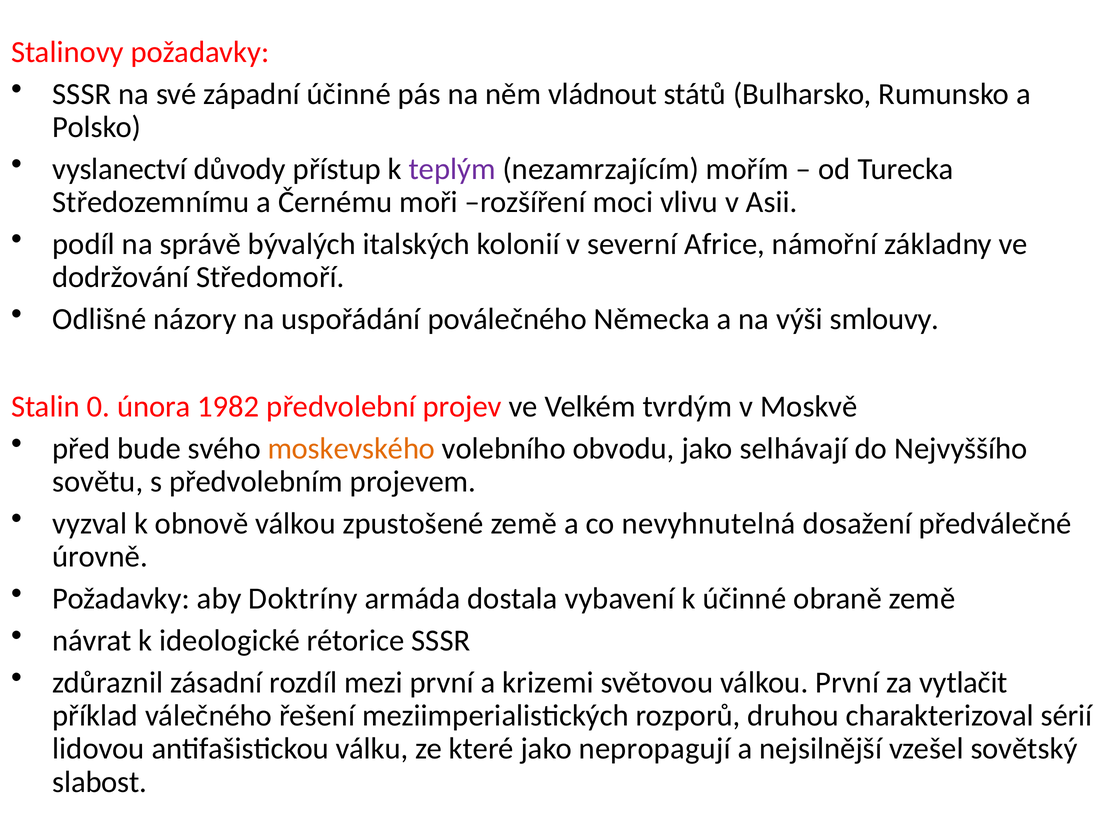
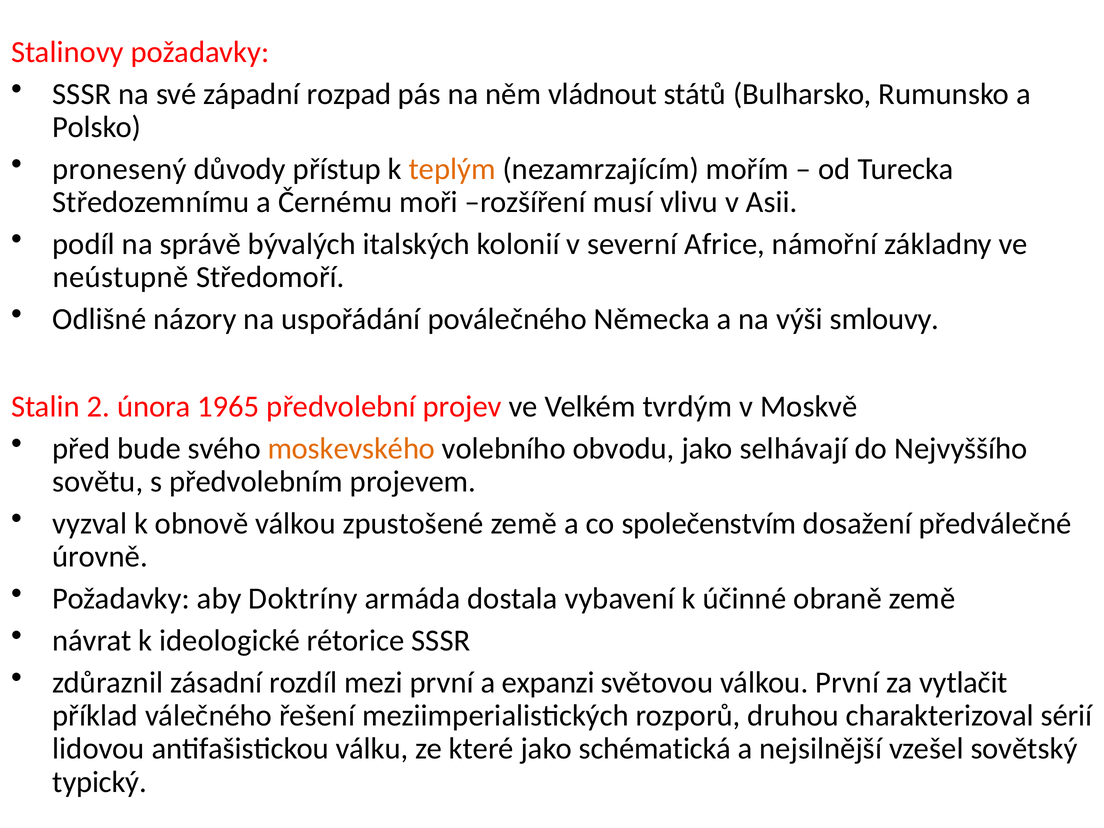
západní účinné: účinné -> rozpad (349, 94)
vyslanectví: vyslanectví -> pronesený (119, 169)
teplým colour: purple -> orange (452, 169)
moci: moci -> musí (623, 202)
dodržování: dodržování -> neústupně (121, 277)
0: 0 -> 2 (98, 407)
1982: 1982 -> 1965 (228, 407)
nevyhnutelná: nevyhnutelná -> společenstvím (709, 524)
krizemi: krizemi -> expanzi (548, 683)
nepropagují: nepropagují -> schématická (655, 749)
slabost: slabost -> typický (100, 782)
